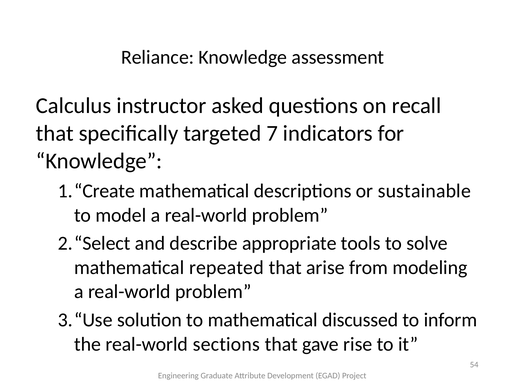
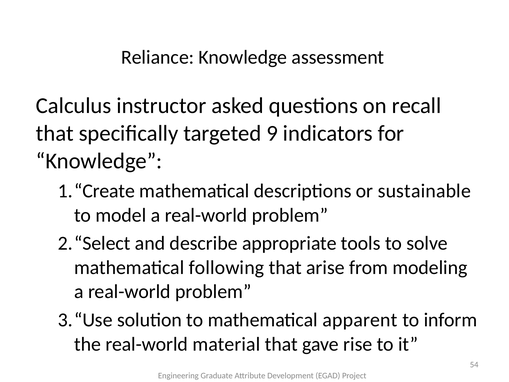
7: 7 -> 9 (272, 133)
repeated: repeated -> following (226, 267)
discussed: discussed -> apparent (360, 320)
sections: sections -> material (226, 344)
